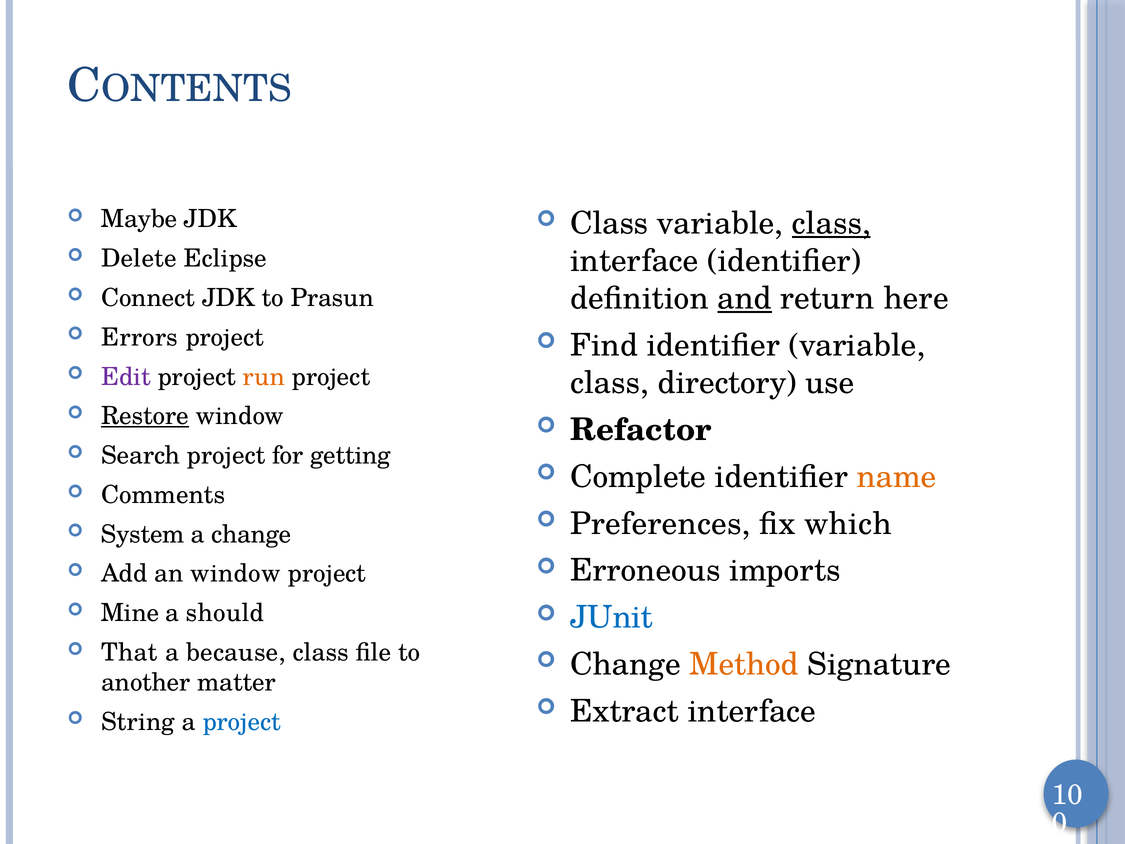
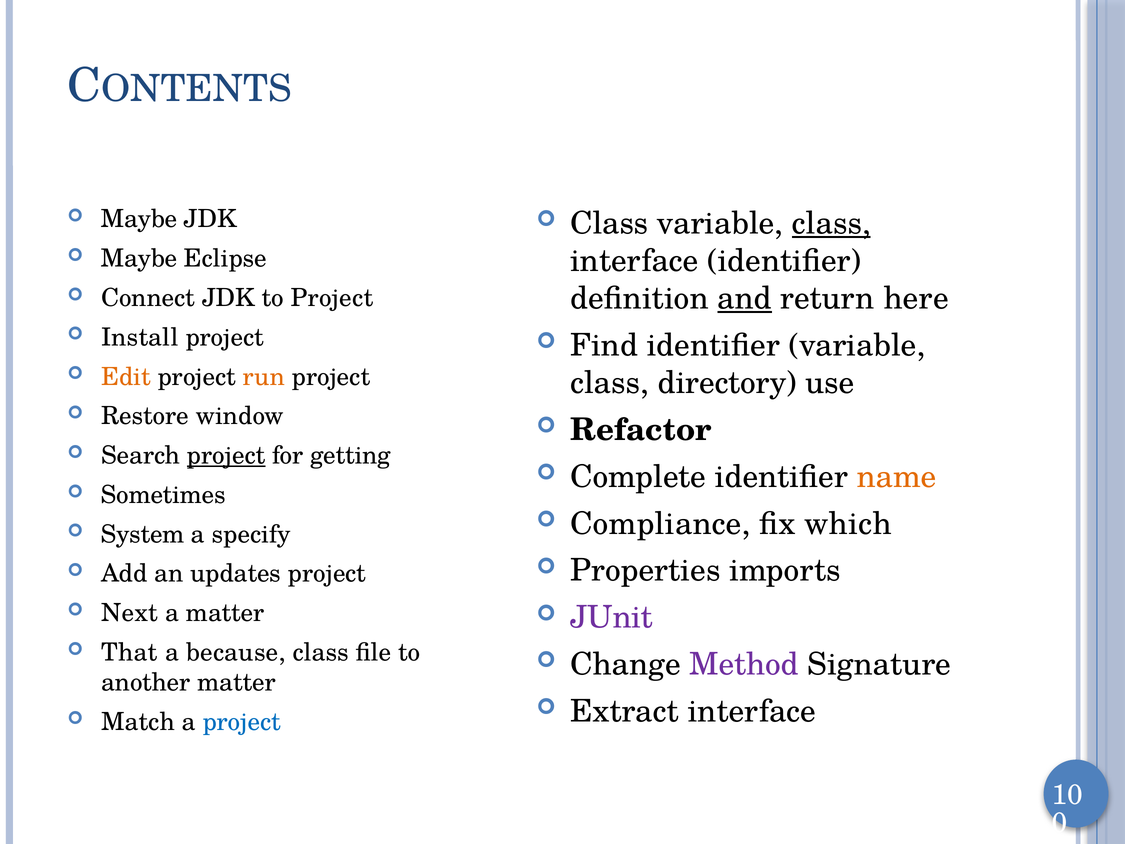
Delete: Delete -> Maybe (139, 259)
to Prasun: Prasun -> Project (332, 298)
Errors: Errors -> Install (140, 337)
Edit colour: purple -> orange (126, 377)
Restore underline: present -> none (145, 416)
project underline: none -> present (226, 455)
Comments: Comments -> Sometimes (163, 495)
Preferences: Preferences -> Compliance (660, 524)
a change: change -> specify (251, 534)
Erroneous: Erroneous -> Properties (645, 570)
an window: window -> updates (236, 574)
Mine: Mine -> Next (130, 613)
a should: should -> matter (225, 613)
JUnit colour: blue -> purple (612, 617)
Method colour: orange -> purple (744, 664)
String: String -> Match (138, 722)
